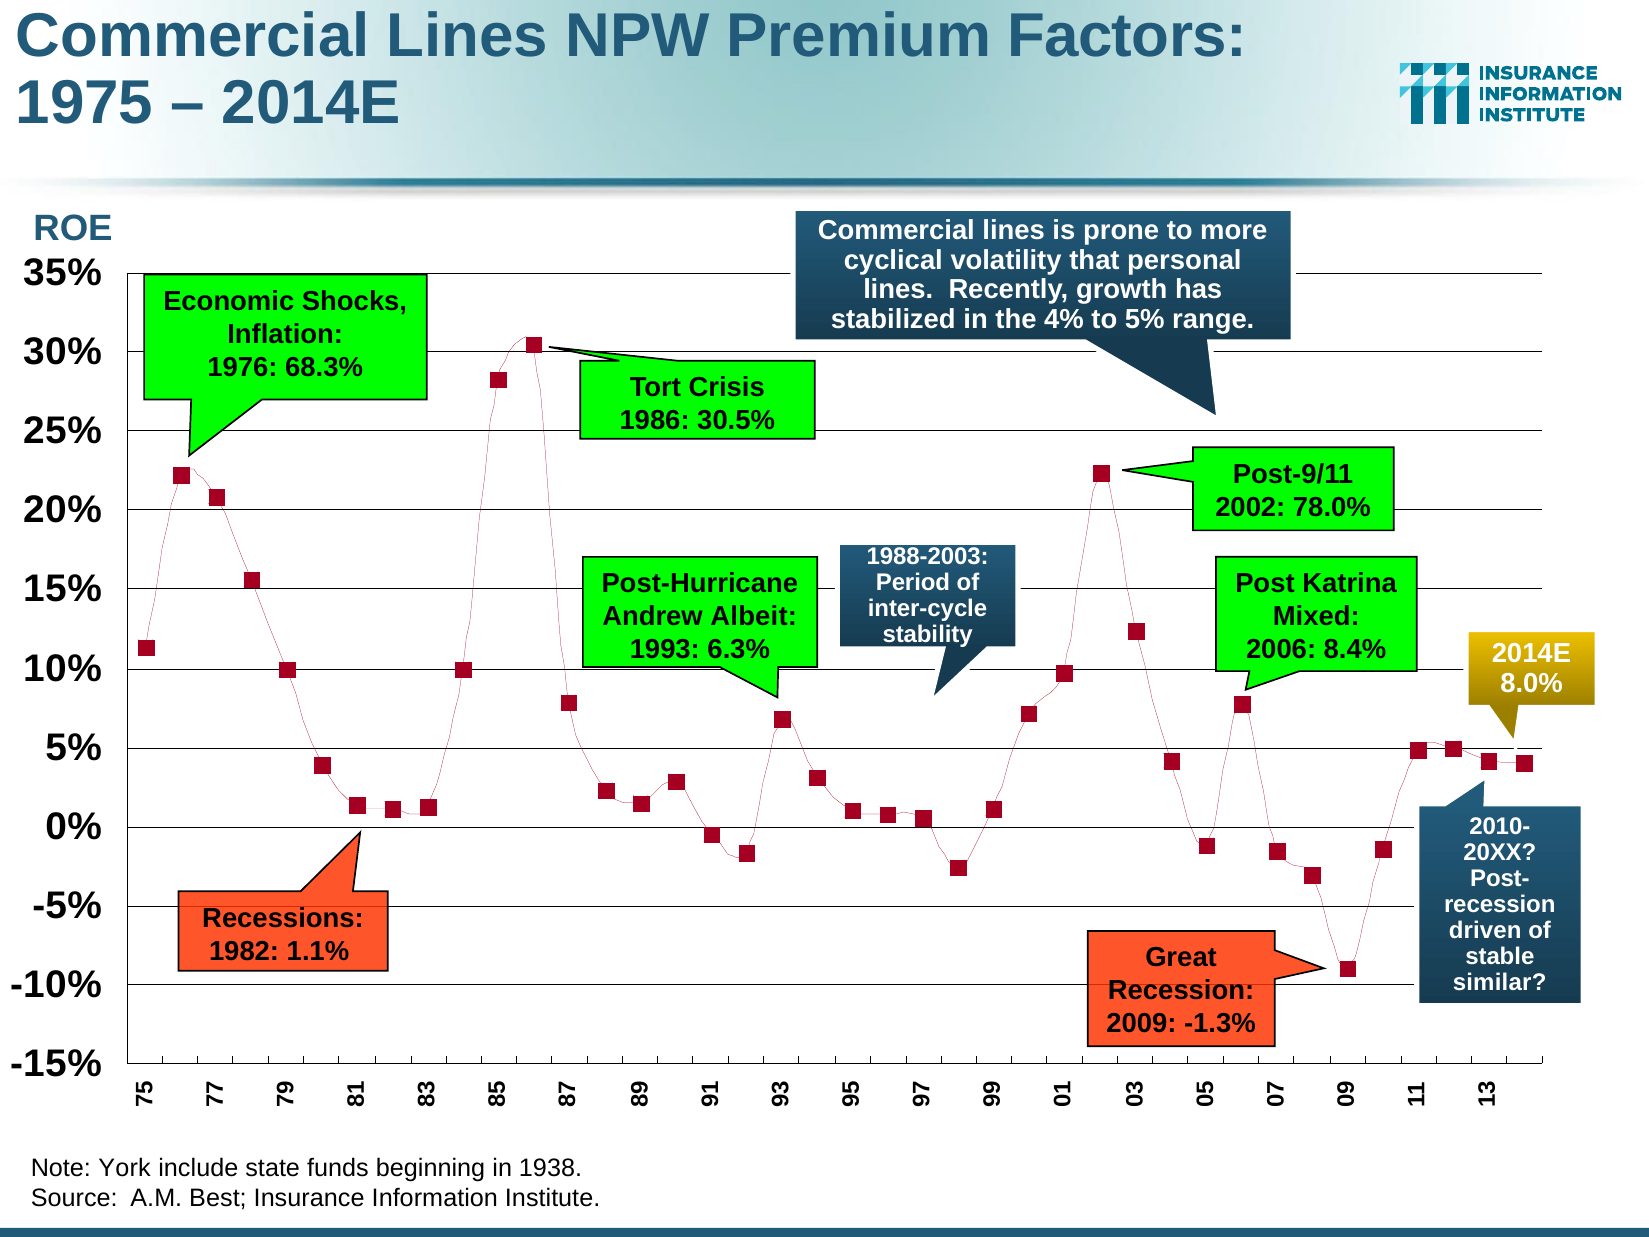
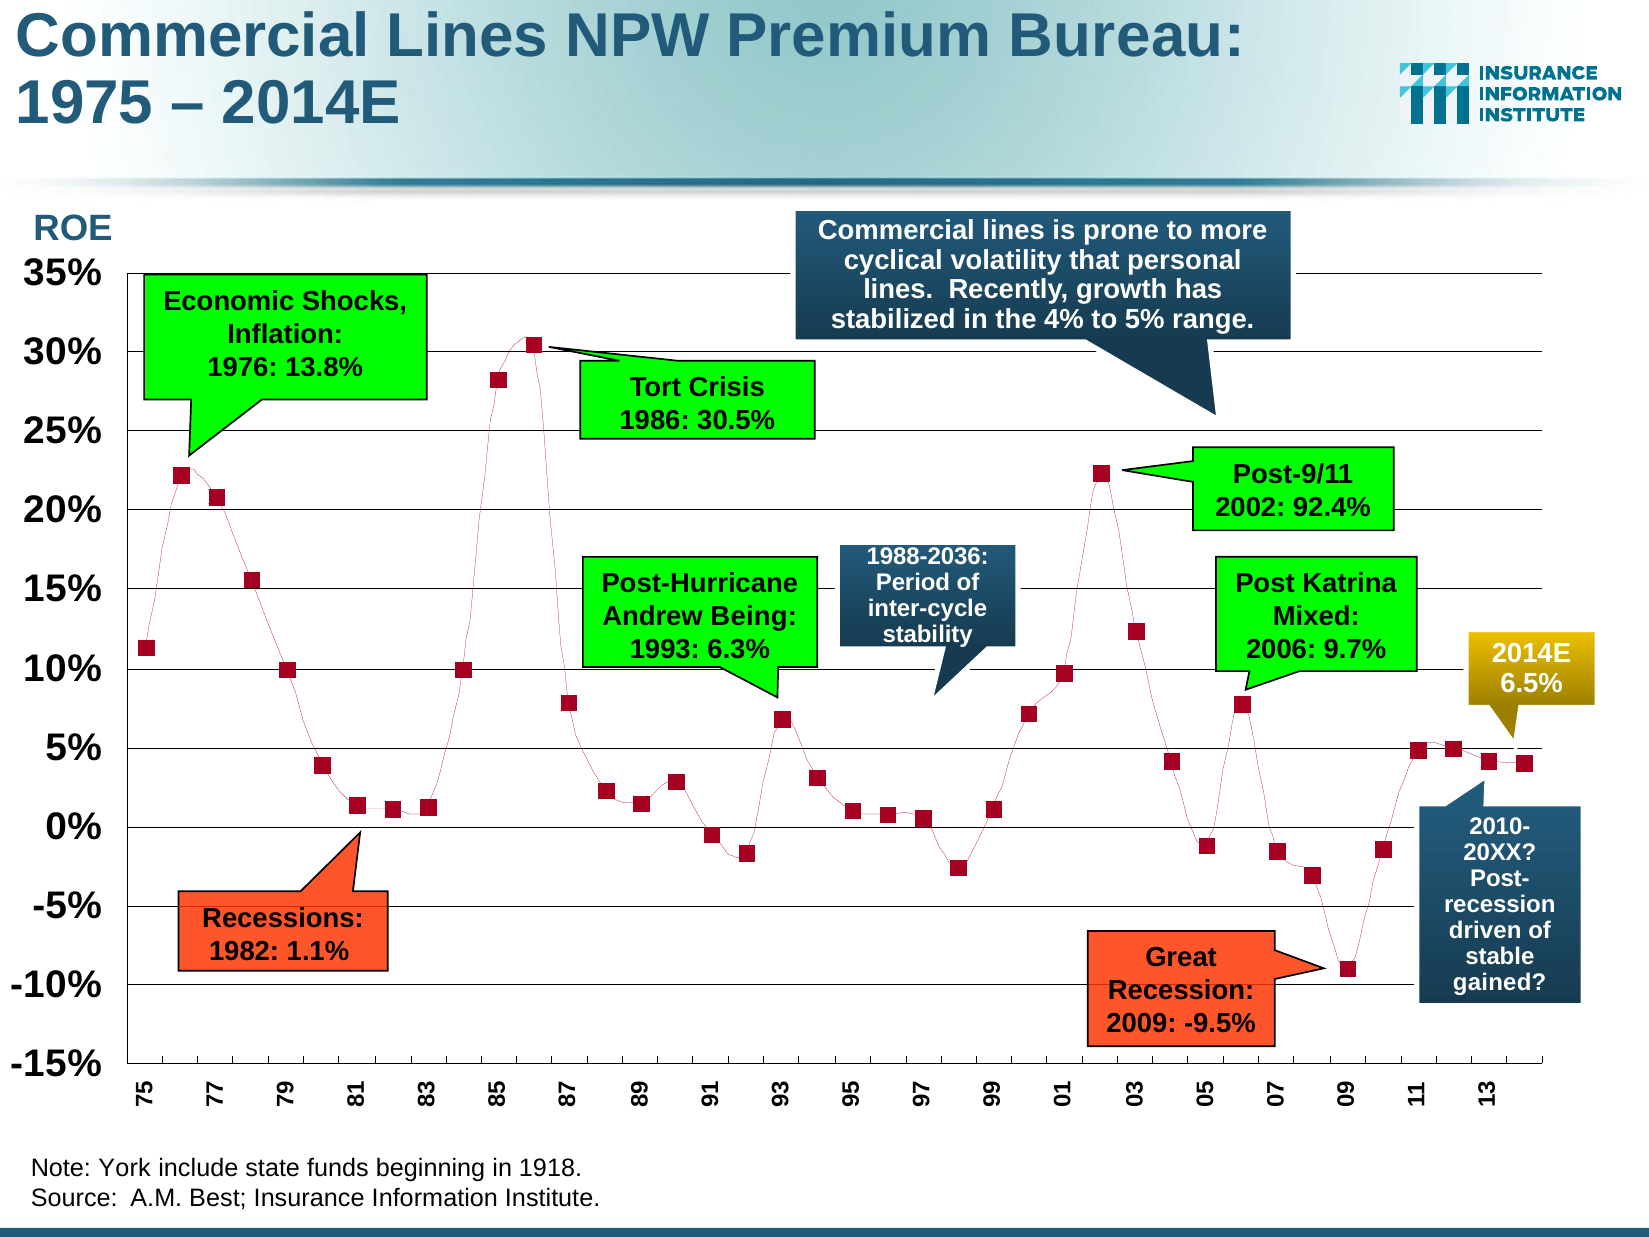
Factors: Factors -> Bureau (1127, 36)
68.3%: 68.3% -> 13.8% (324, 367)
78.0%: 78.0% -> 92.4% (1332, 507)
1988-2003: 1988-2003 -> 1988-2036 (928, 556)
Albeit: Albeit -> Being (754, 616)
8.4%: 8.4% -> 9.7% (1355, 649)
8.0%: 8.0% -> 6.5% (1532, 683)
similar: similar -> gained (1500, 982)
-1.3%: -1.3% -> -9.5% (1220, 1024)
1938: 1938 -> 1918 (550, 1168)
